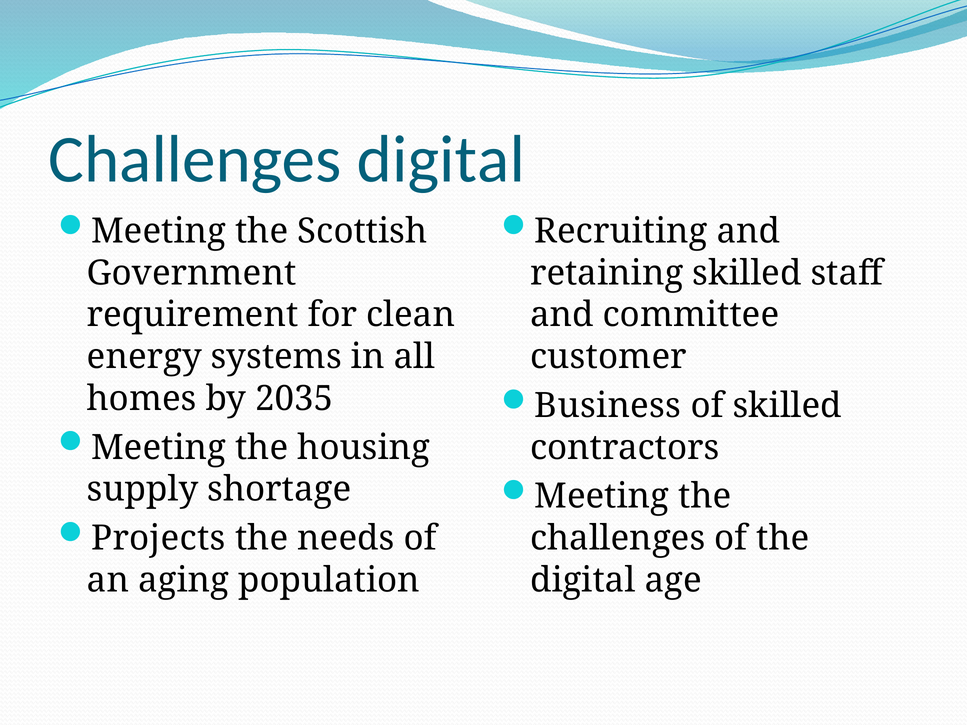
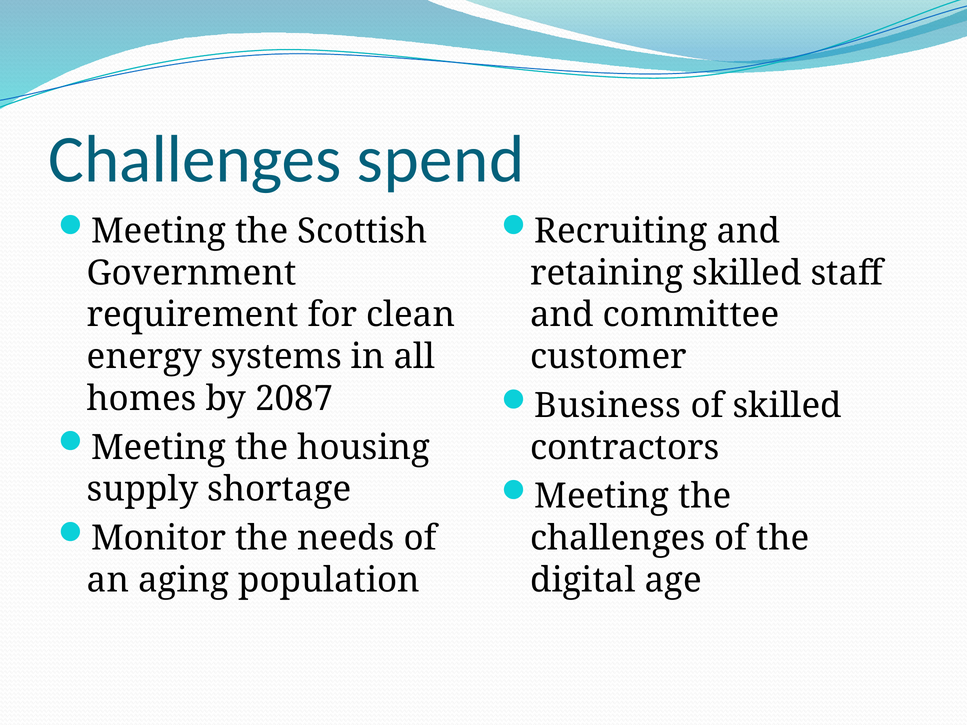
Challenges digital: digital -> spend (441, 160)
2035: 2035 -> 2087 (294, 399)
Projects: Projects -> Monitor (159, 538)
